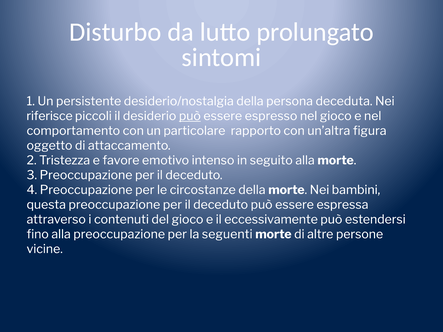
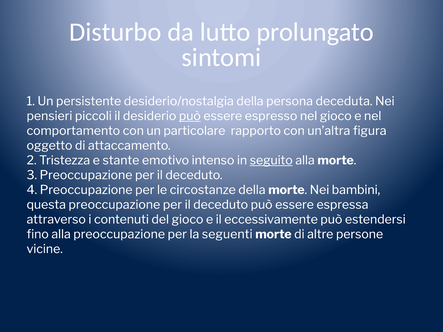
riferisce: riferisce -> pensieri (49, 116)
favore: favore -> stante (121, 160)
seguito underline: none -> present (271, 160)
